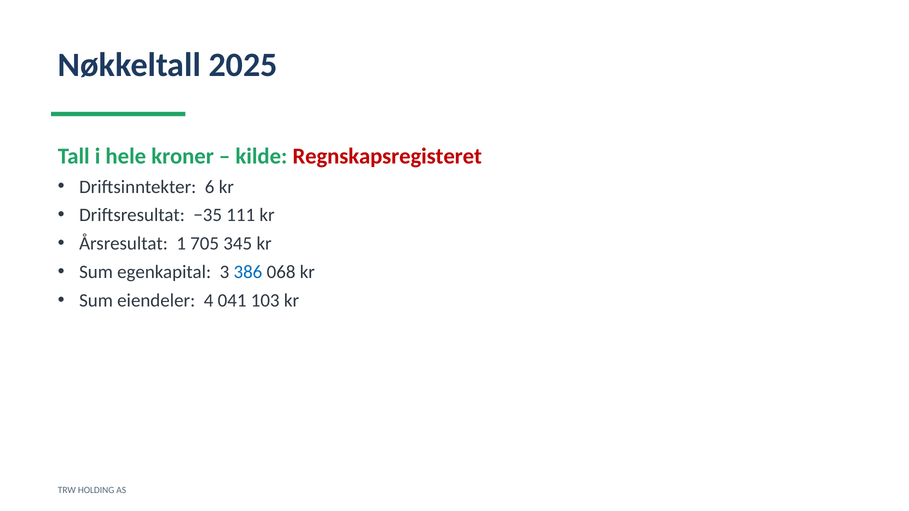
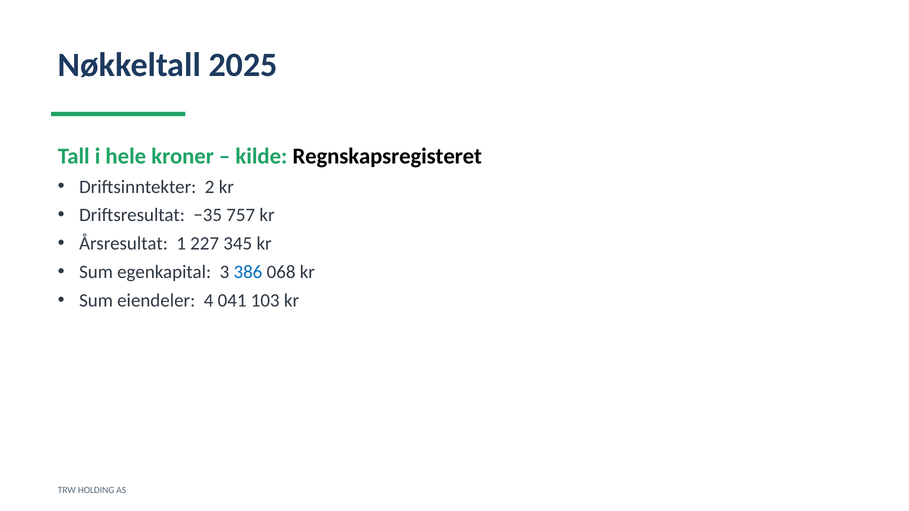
Regnskapsregisteret colour: red -> black (387, 156)
6: 6 -> 2 (210, 187)
111: 111 -> 757 (241, 215)
705: 705 -> 227 (205, 244)
